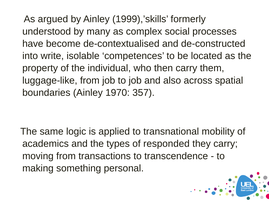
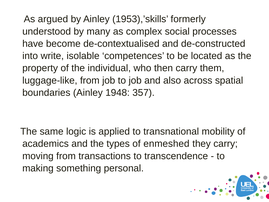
1999),’skills: 1999),’skills -> 1953),’skills (140, 19)
1970: 1970 -> 1948 (118, 93)
responded: responded -> enmeshed (166, 144)
